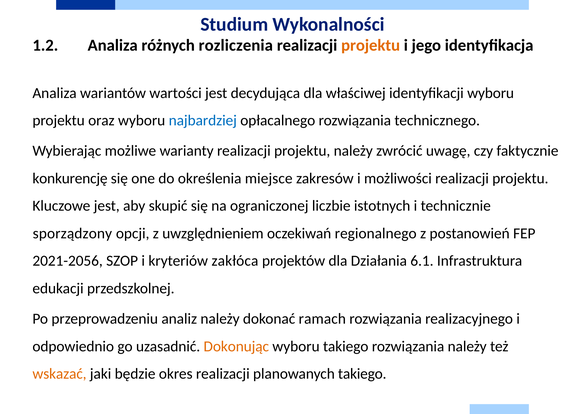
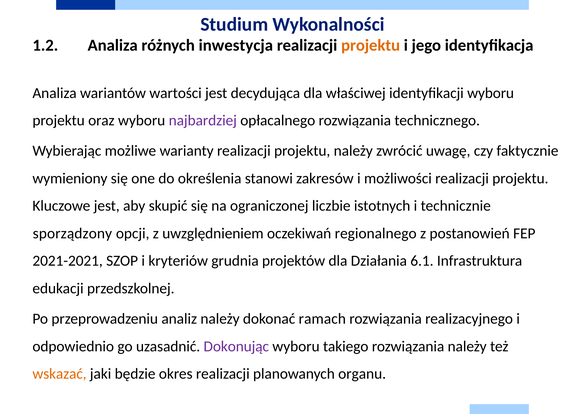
rozliczenia: rozliczenia -> inwestycja (236, 45)
najbardziej colour: blue -> purple (203, 120)
konkurencję: konkurencję -> wymieniony (70, 178)
miejsce: miejsce -> stanowi (269, 178)
2021-2056: 2021-2056 -> 2021-2021 (68, 261)
zakłóca: zakłóca -> grudnia (235, 261)
Dokonując colour: orange -> purple (236, 346)
planowanych takiego: takiego -> organu (362, 373)
